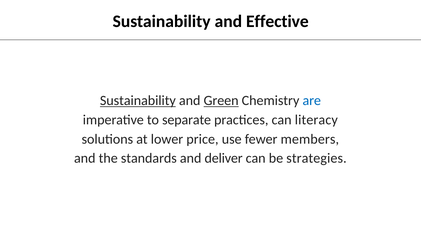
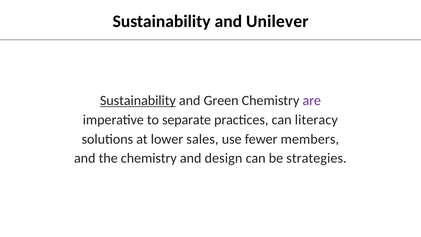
Effective: Effective -> Unilever (277, 21)
Green underline: present -> none (221, 101)
are colour: blue -> purple (312, 101)
price: price -> sales (202, 139)
the standards: standards -> chemistry (149, 158)
deliver: deliver -> design (223, 158)
